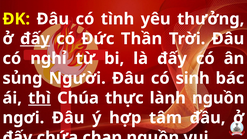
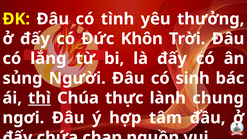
đấy underline: present -> none (35, 39)
Thần: Thần -> Khôn (142, 39)
nghỉ: nghỉ -> lắng (48, 58)
lành nguồn: nguồn -> chung (218, 98)
